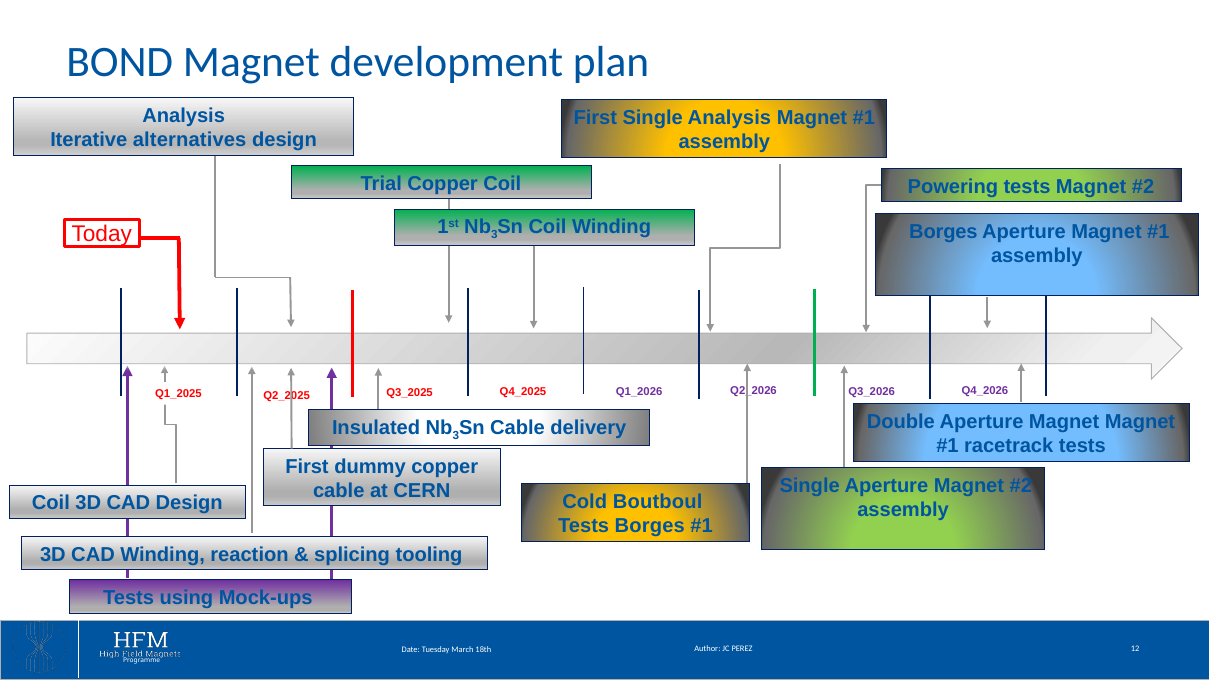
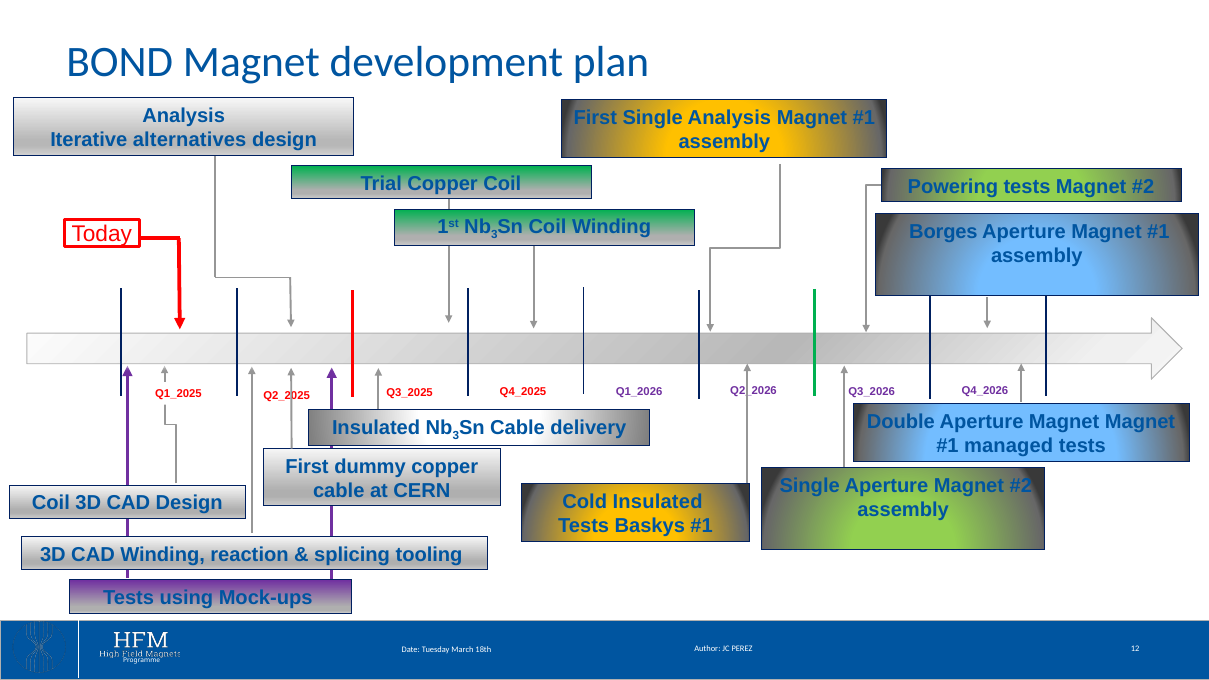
racetrack: racetrack -> managed (1009, 446)
Cold Boutboul: Boutboul -> Insulated (658, 502)
Tests Borges: Borges -> Baskys (650, 526)
